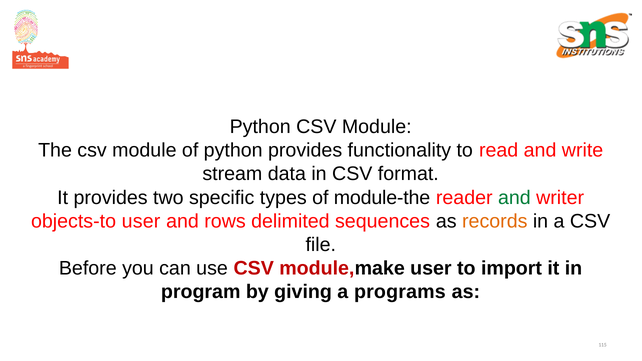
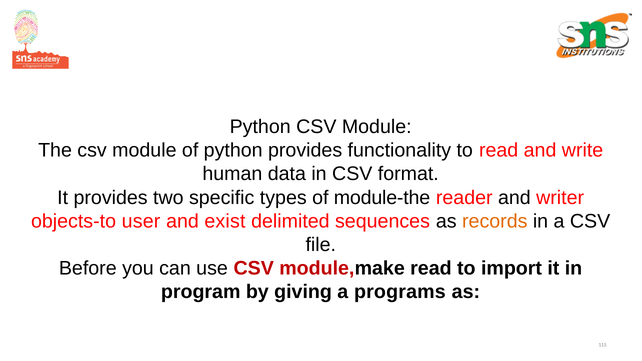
stream: stream -> human (232, 174)
and colour: green -> black (514, 198)
rows: rows -> exist (225, 221)
module,make user: user -> read (431, 268)
